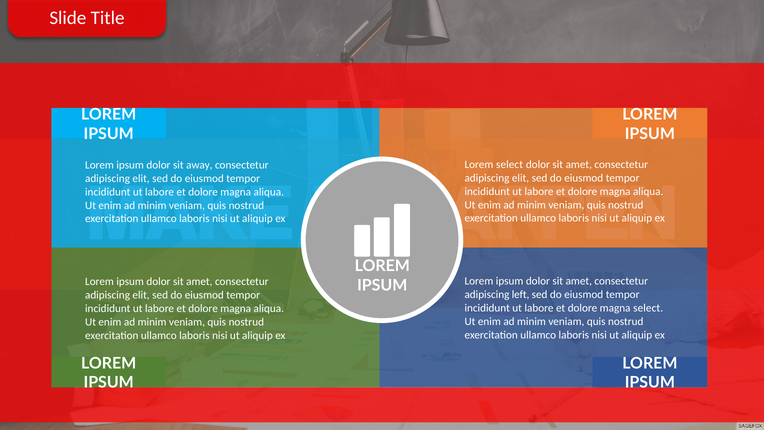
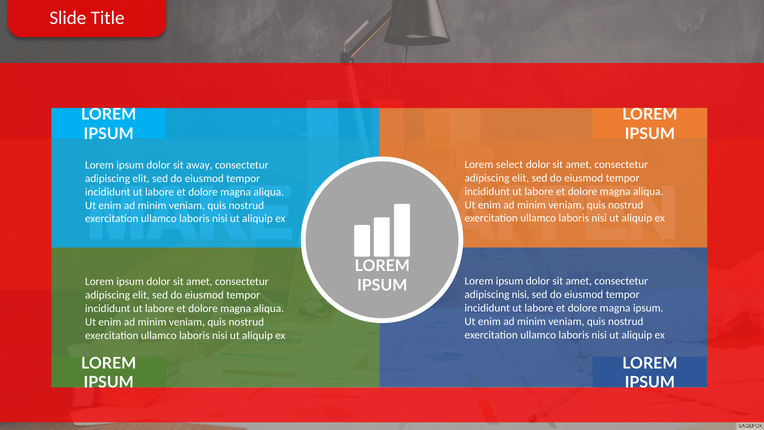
adipiscing left: left -> nisi (521, 295)
magna select: select -> ipsum (648, 308)
